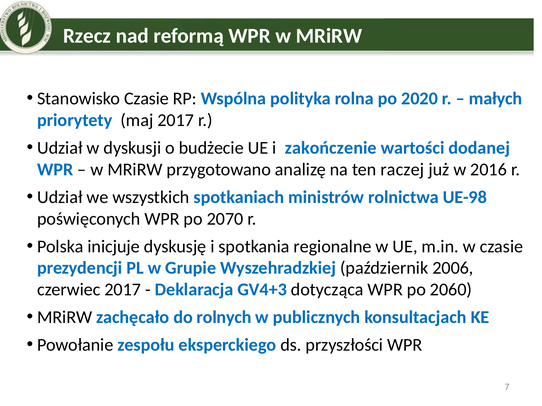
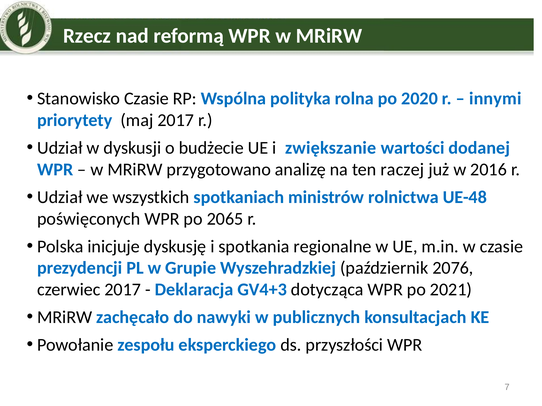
małych: małych -> innymi (495, 99)
zakończenie: zakończenie -> zwiększanie (331, 148)
UE-98: UE-98 -> UE-48 (465, 197)
2070: 2070 -> 2065 (225, 219)
2006: 2006 -> 2076 (453, 268)
2060: 2060 -> 2021 (451, 290)
rolnych: rolnych -> nawyki (224, 318)
